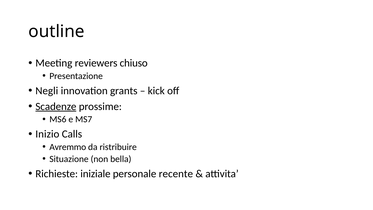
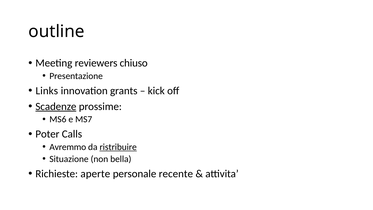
Negli: Negli -> Links (47, 91)
Inizio: Inizio -> Poter (47, 134)
ristribuire underline: none -> present (118, 147)
iniziale: iniziale -> aperte (95, 174)
